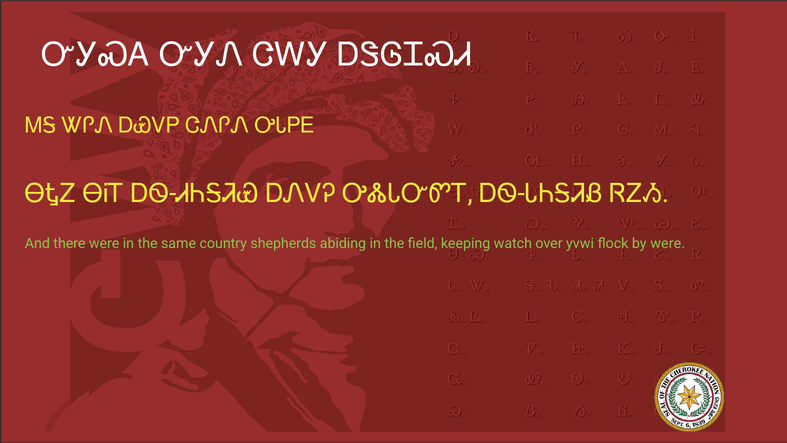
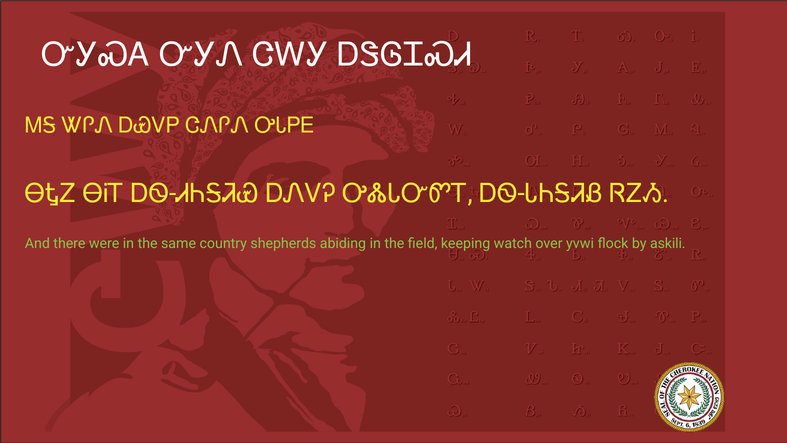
by were: were -> askili (668, 244)
